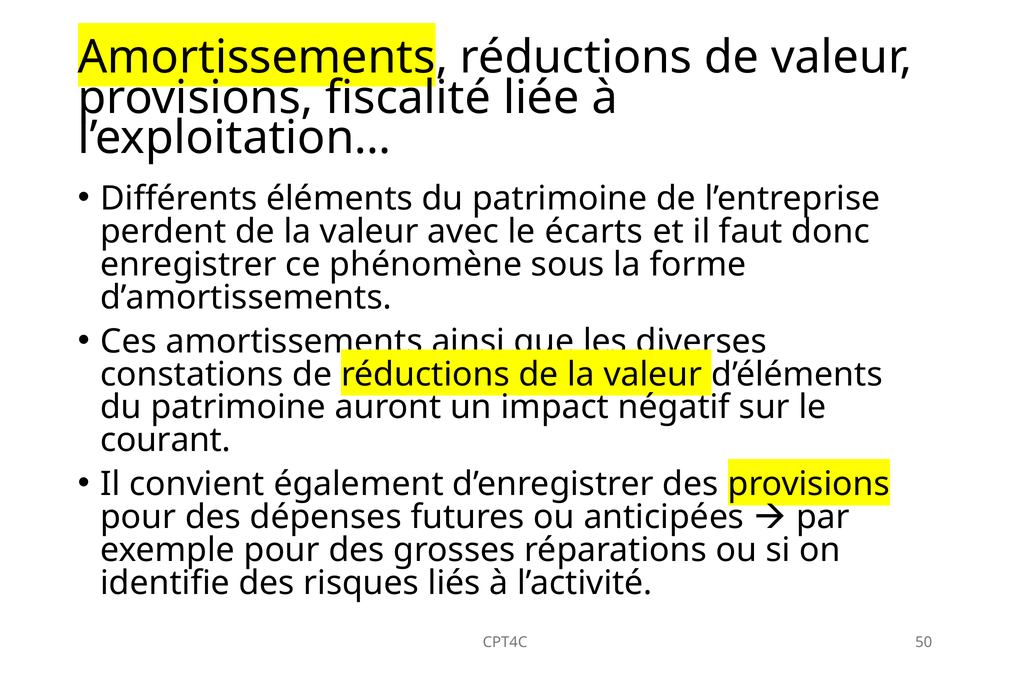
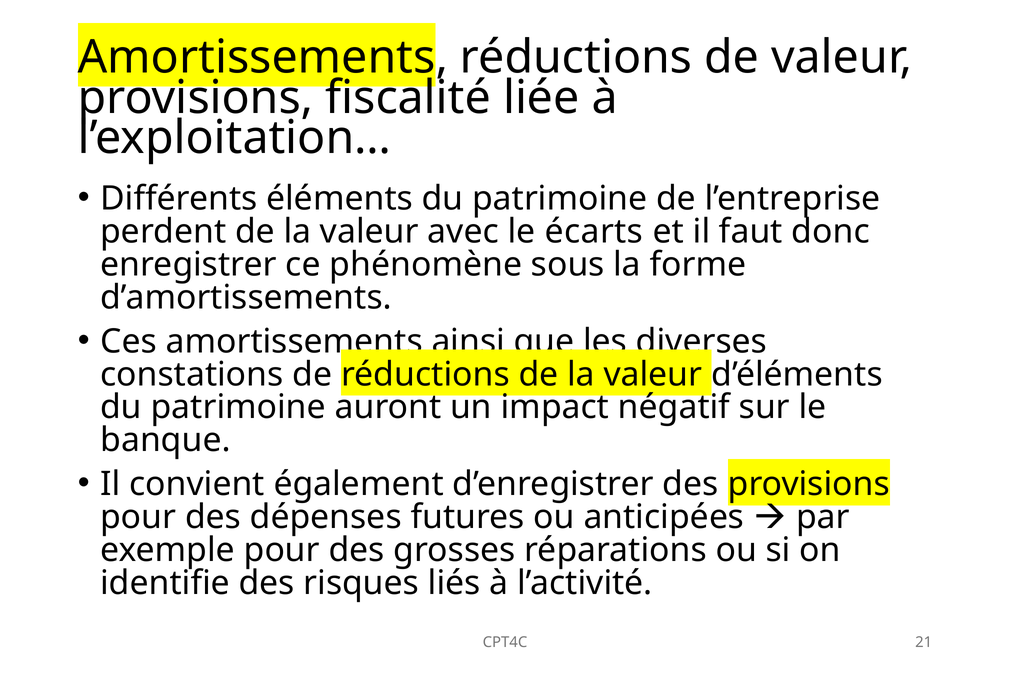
courant: courant -> banque (165, 440)
50: 50 -> 21 (924, 642)
